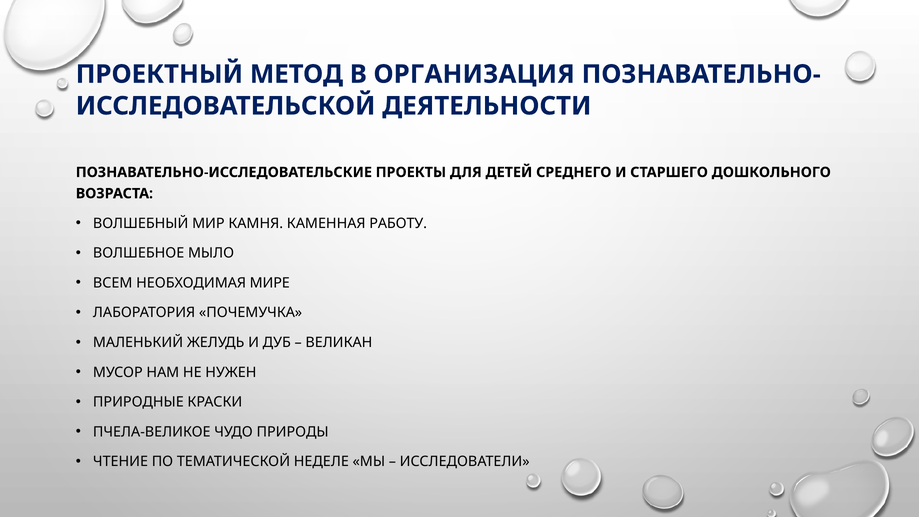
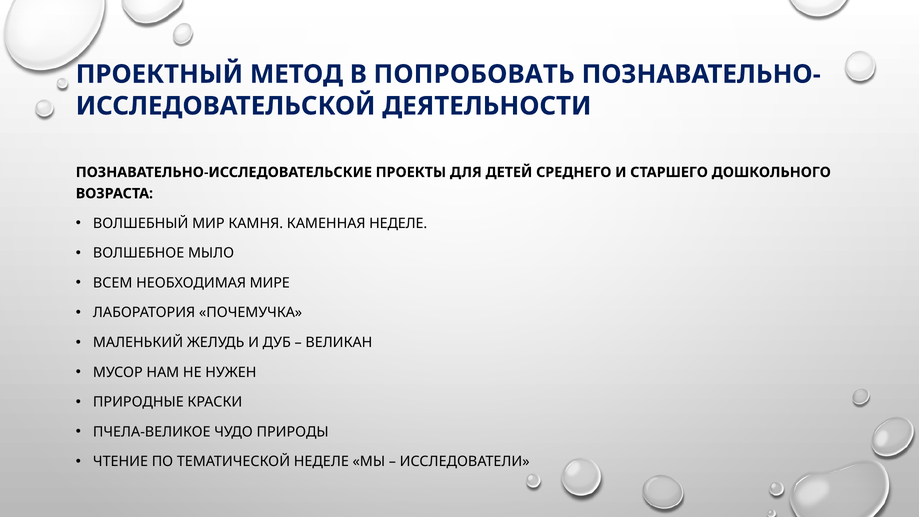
ОРГАНИЗАЦИЯ: ОРГАНИЗАЦИЯ -> ПОПРОБОВАТЬ (474, 74)
КАМЕННАЯ РАБОТУ: РАБОТУ -> НЕДЕЛЕ (398, 223)
